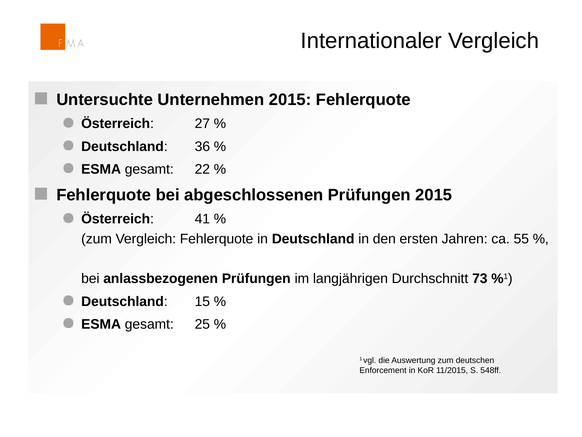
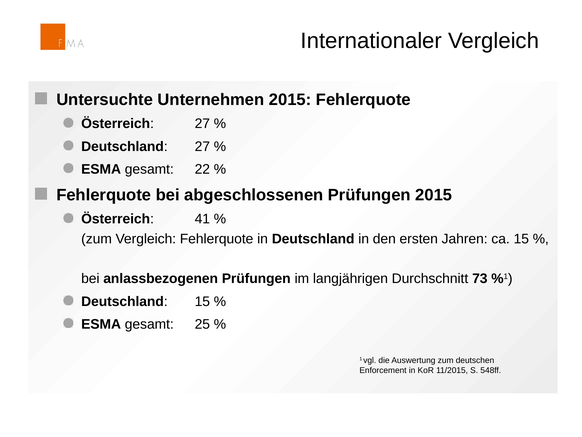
Deutschland 36: 36 -> 27 (202, 146)
ca 55: 55 -> 15 (521, 239)
